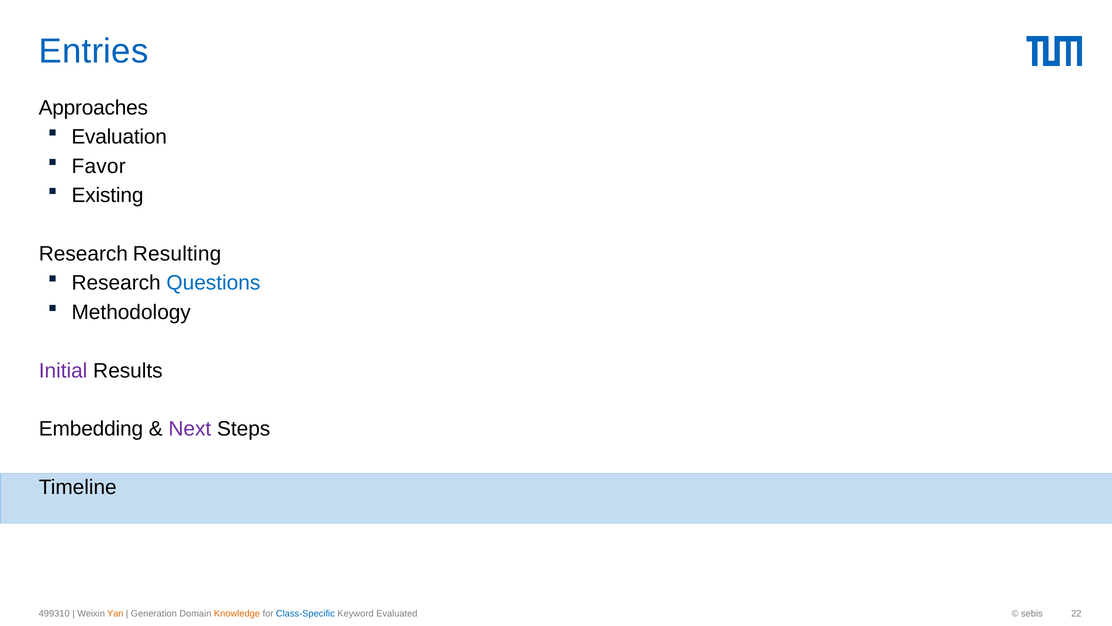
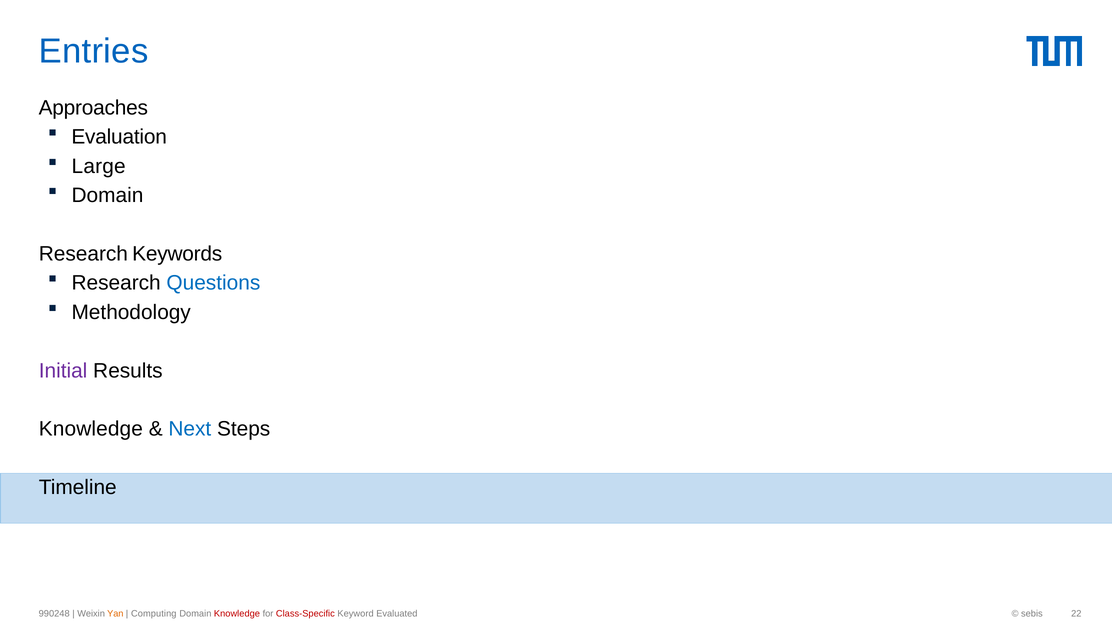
Favor: Favor -> Large (99, 166)
Existing: Existing -> Domain (107, 195)
Resulting: Resulting -> Keywords (177, 254)
Embedding: Embedding -> Knowledge (91, 429)
Next colour: purple -> blue (190, 429)
499310: 499310 -> 990248 (54, 613)
Generation: Generation -> Computing (154, 613)
Knowledge colour: orange -> red (237, 613)
Class-Specific colour: blue -> red (305, 613)
